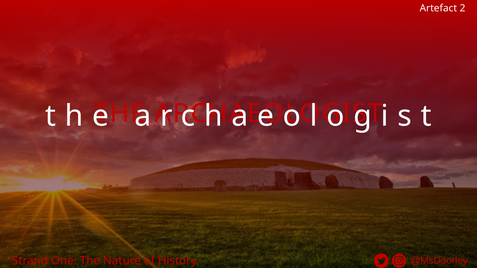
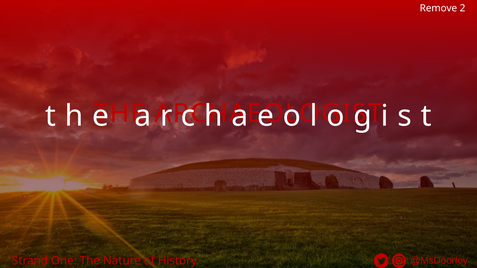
Artefact: Artefact -> Remove (438, 8)
